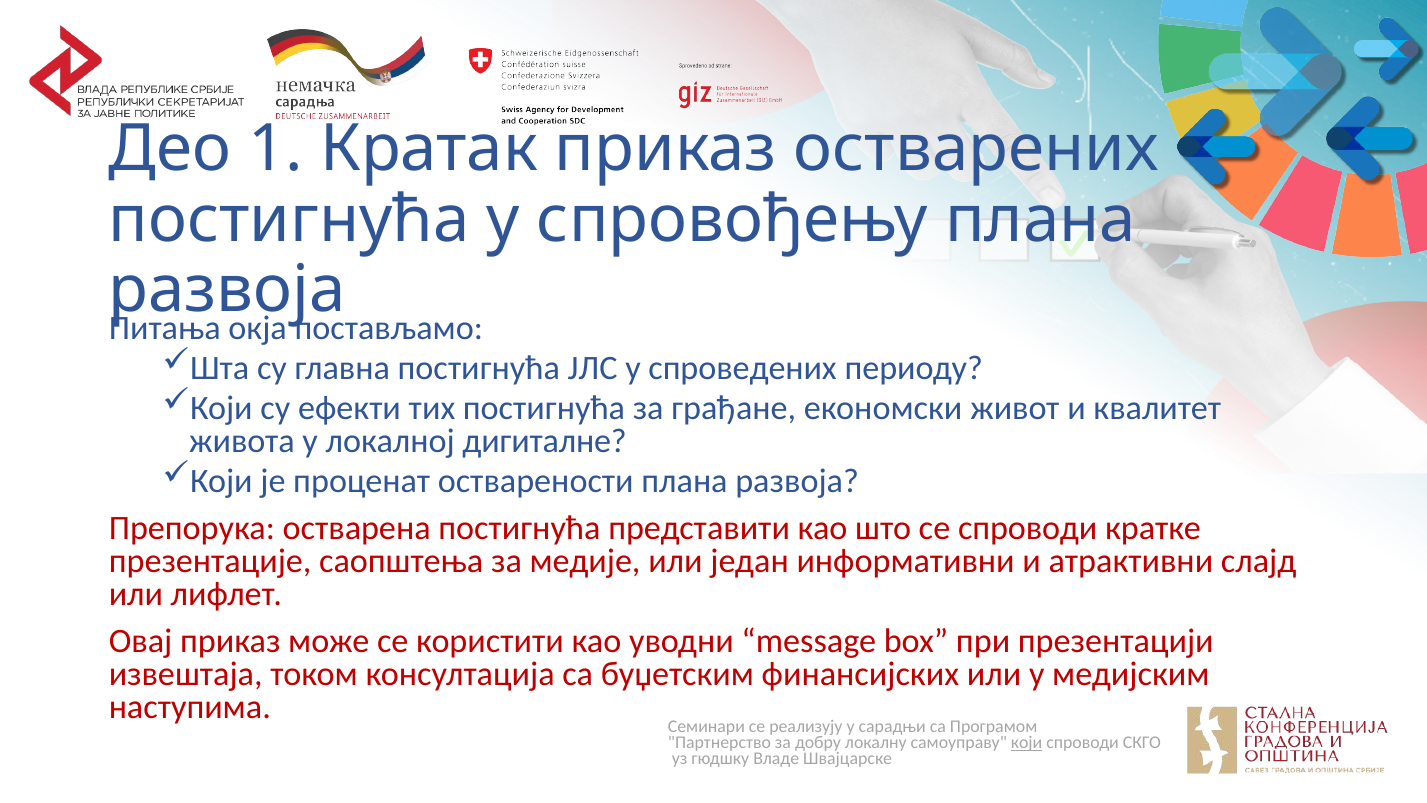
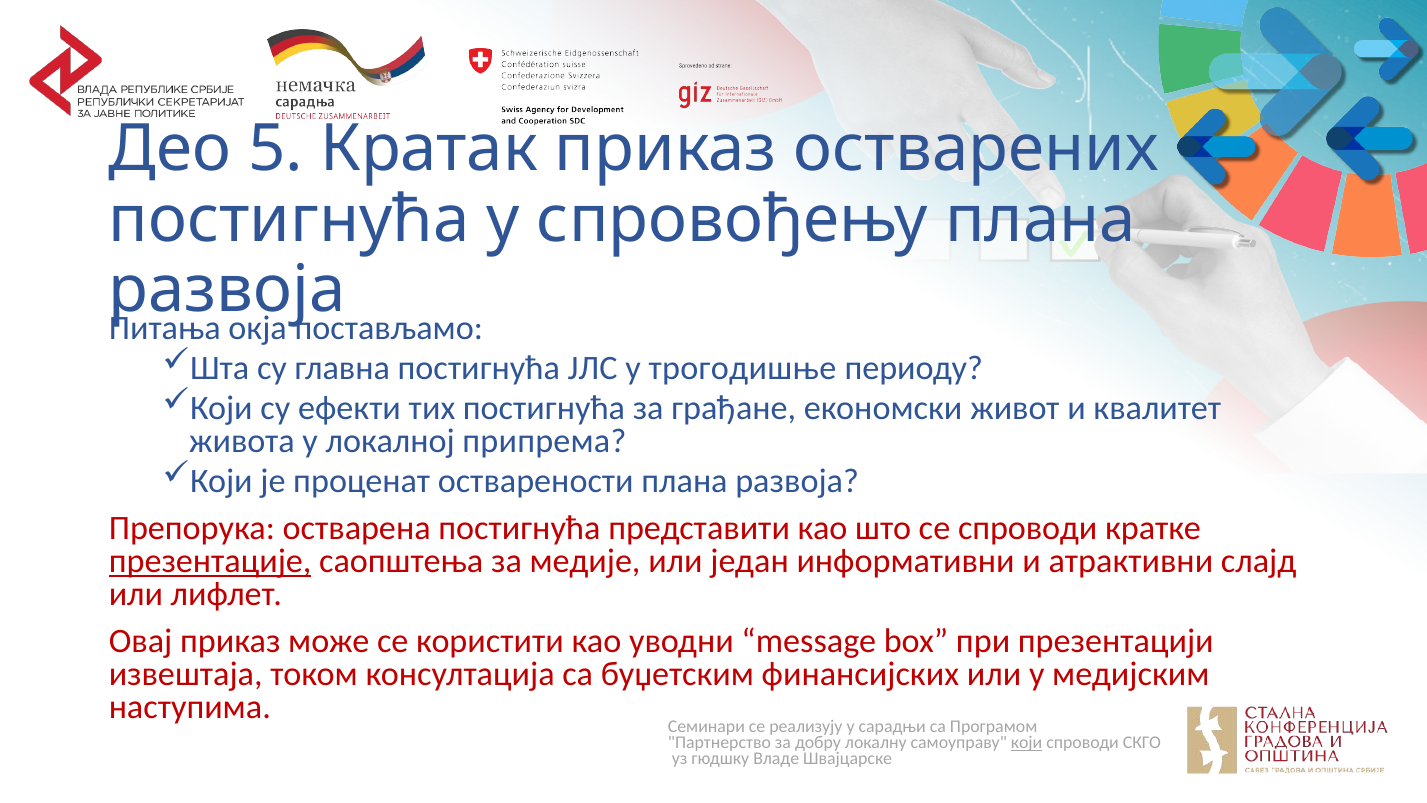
1: 1 -> 5 (276, 149)
спроведених: спроведених -> трогодишње (742, 368)
дигиталне: дигиталне -> припрема (544, 441)
презентације underline: none -> present (210, 561)
